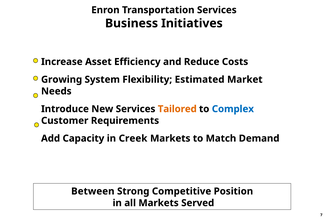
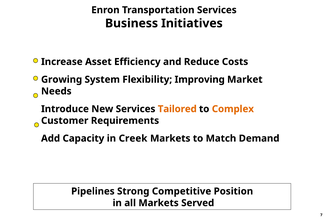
Estimated: Estimated -> Improving (200, 79)
Complex colour: blue -> orange (233, 109)
Between: Between -> Pipelines (93, 191)
